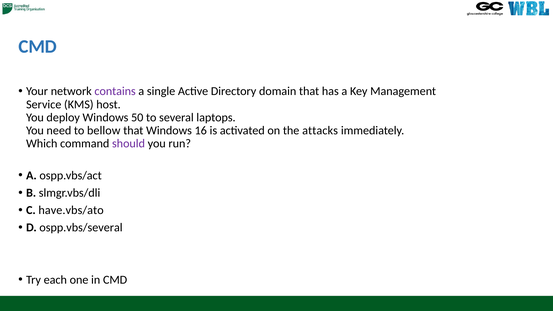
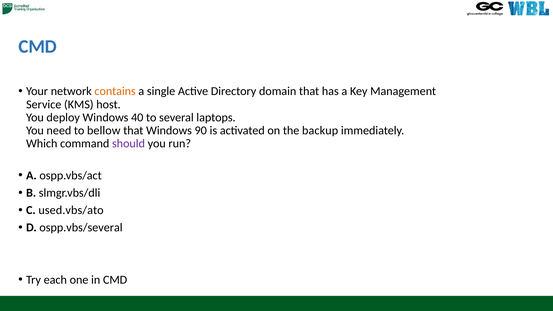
contains colour: purple -> orange (115, 91)
50: 50 -> 40 (137, 117)
16: 16 -> 90 (201, 131)
attacks: attacks -> backup (320, 131)
have.vbs/ato: have.vbs/ato -> used.vbs/ato (71, 210)
